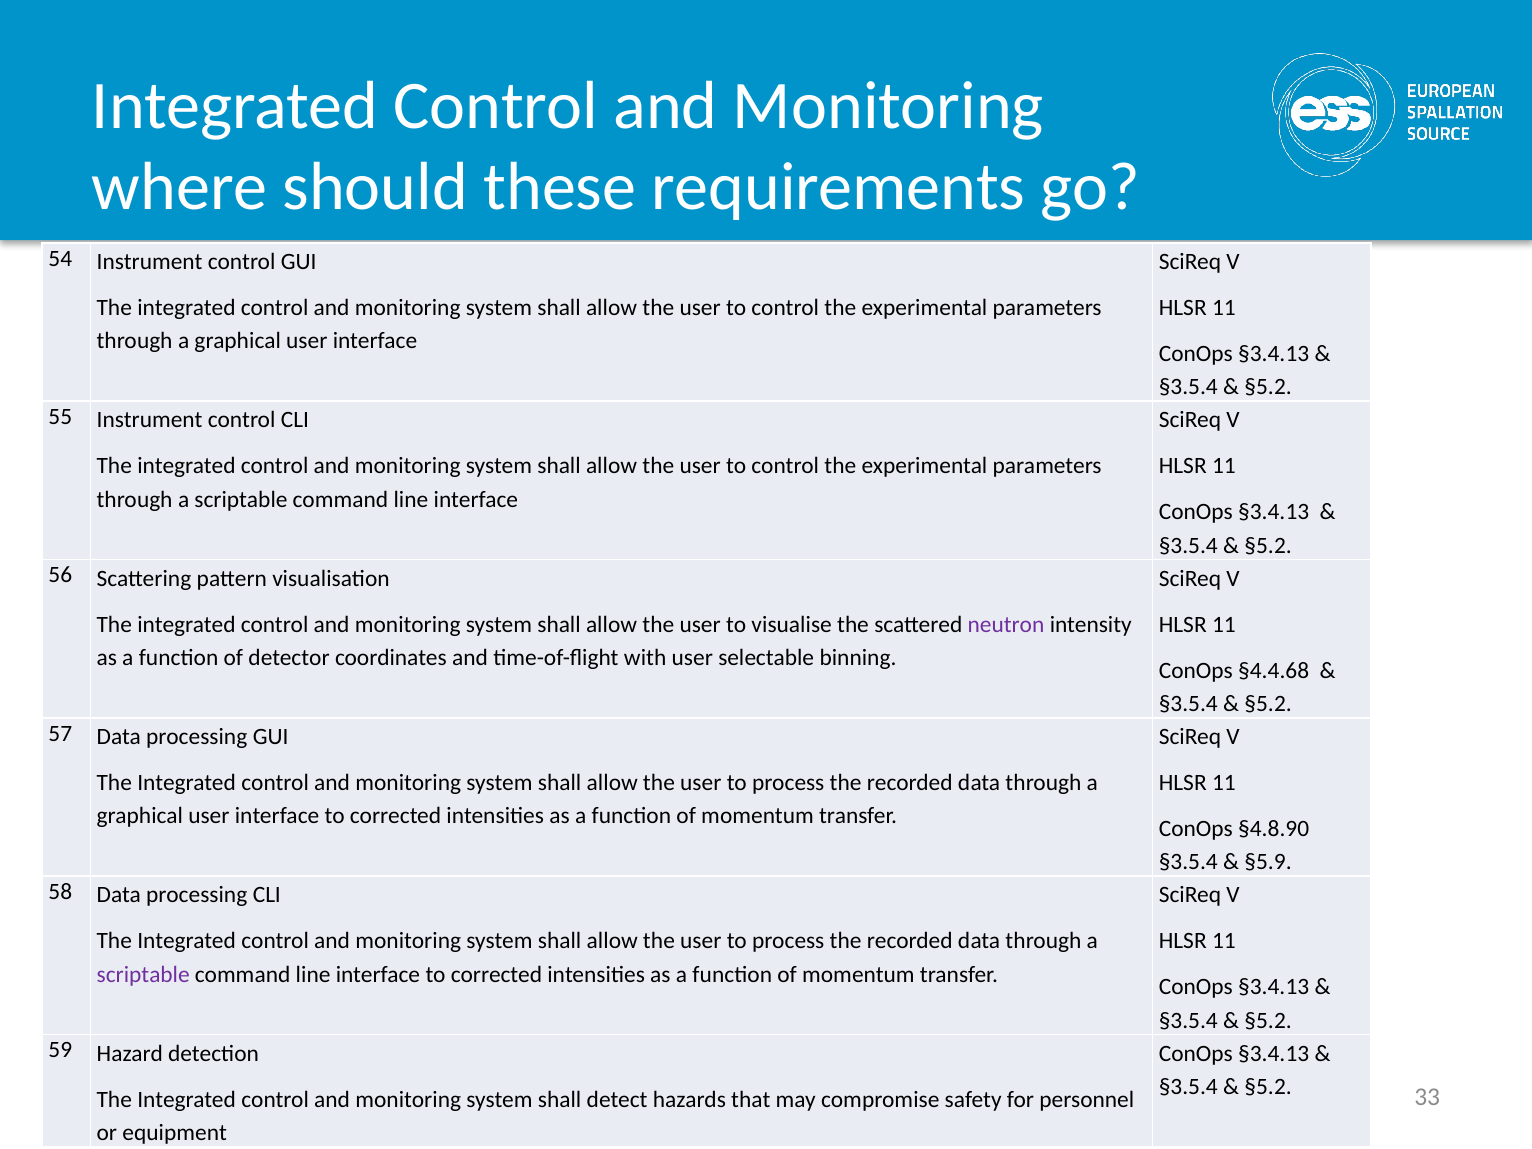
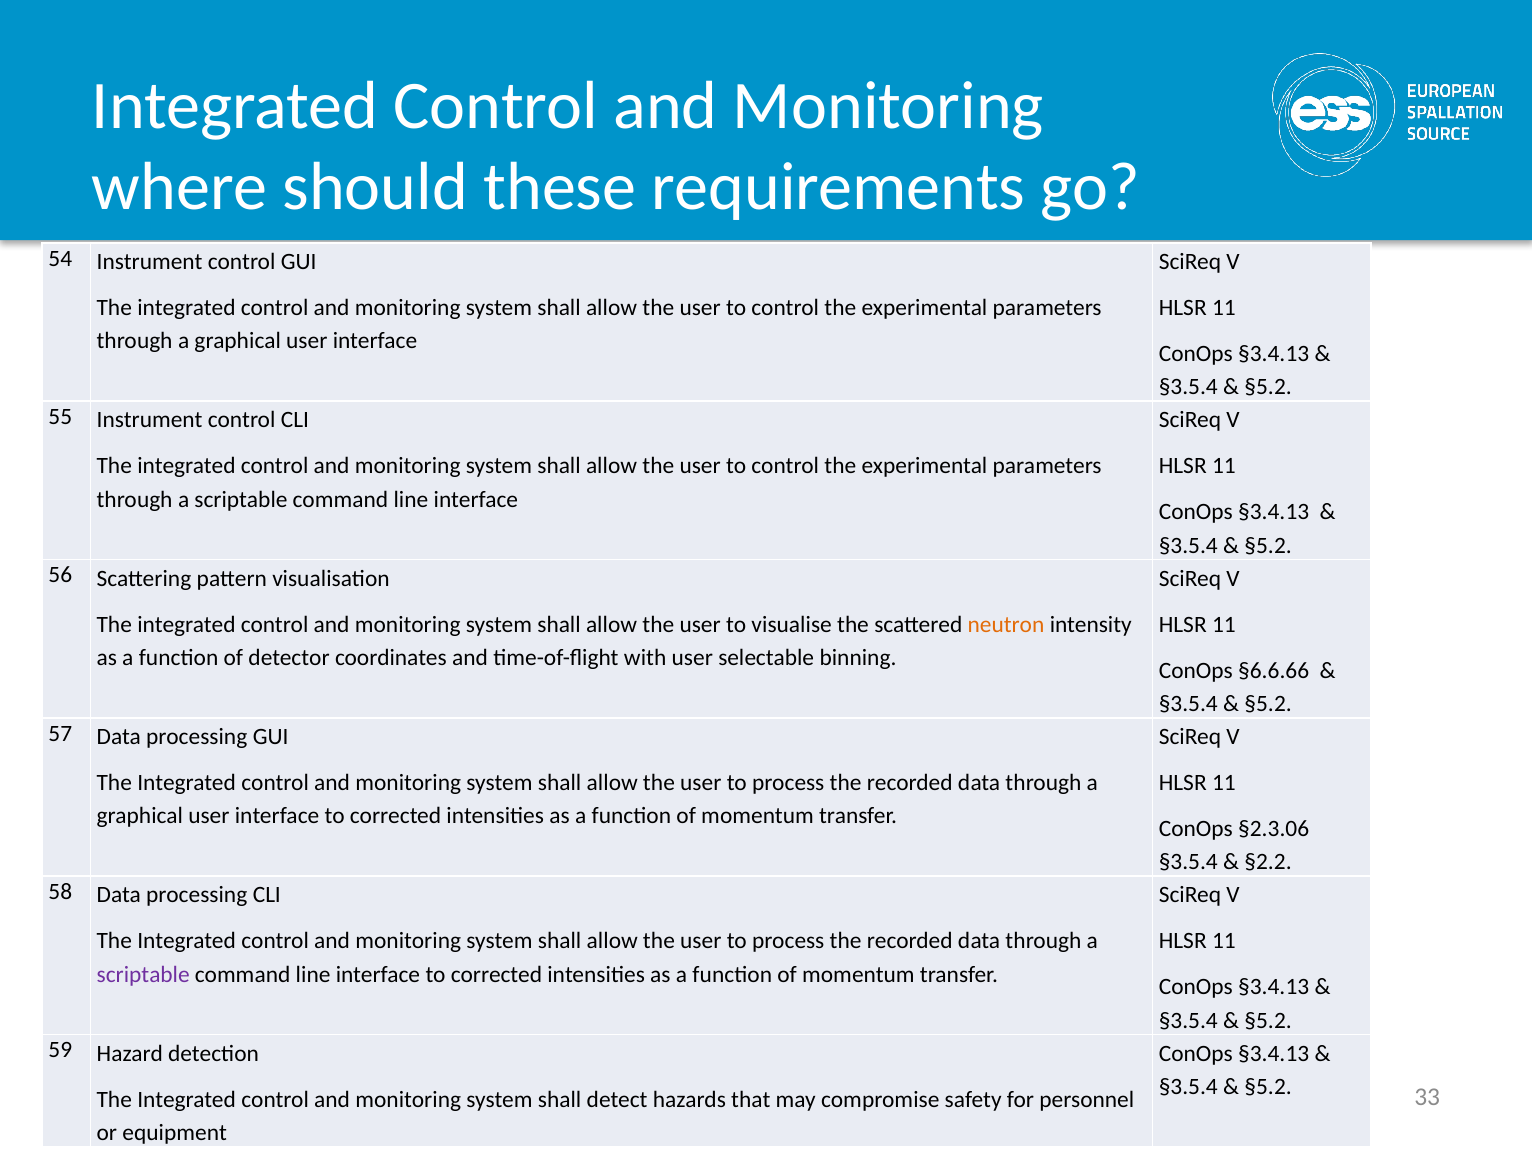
neutron colour: purple -> orange (1006, 624)
§4.4.68: §4.4.68 -> §6.6.66 (1274, 670)
§4.8.90: §4.8.90 -> §2.3.06 (1274, 829)
§5.9: §5.9 -> §2.2 (1268, 862)
